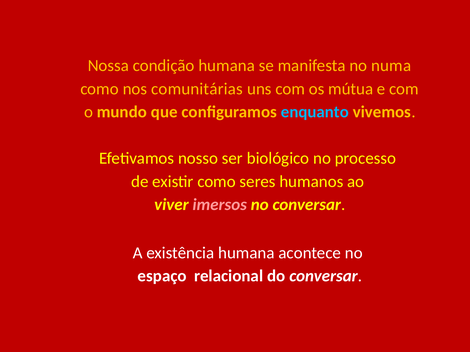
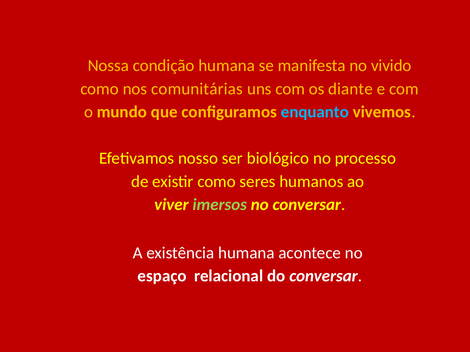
numa: numa -> vivido (391, 66)
mútua: mútua -> diante (351, 89)
imersos colour: pink -> light green (220, 205)
